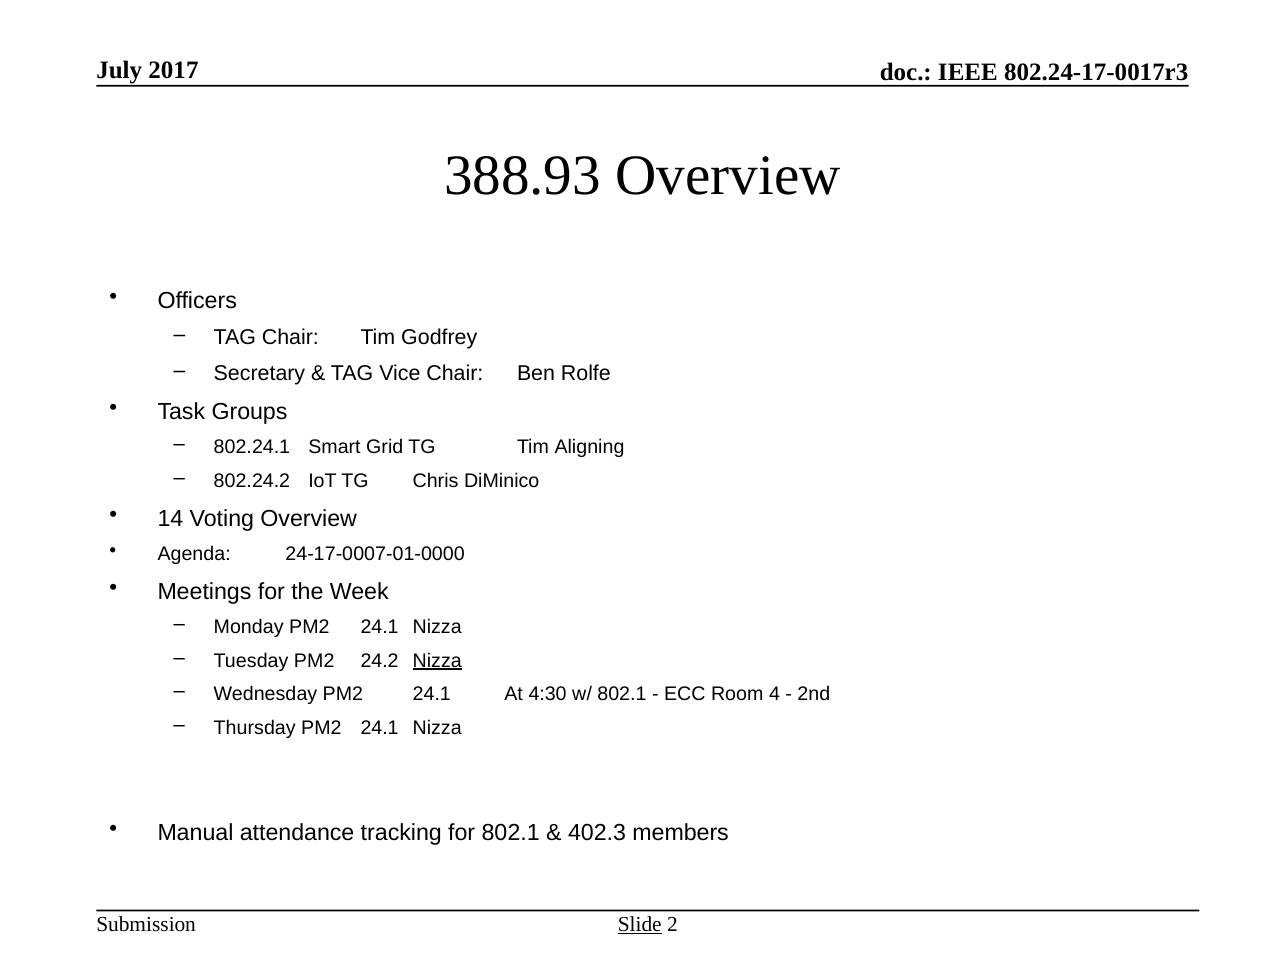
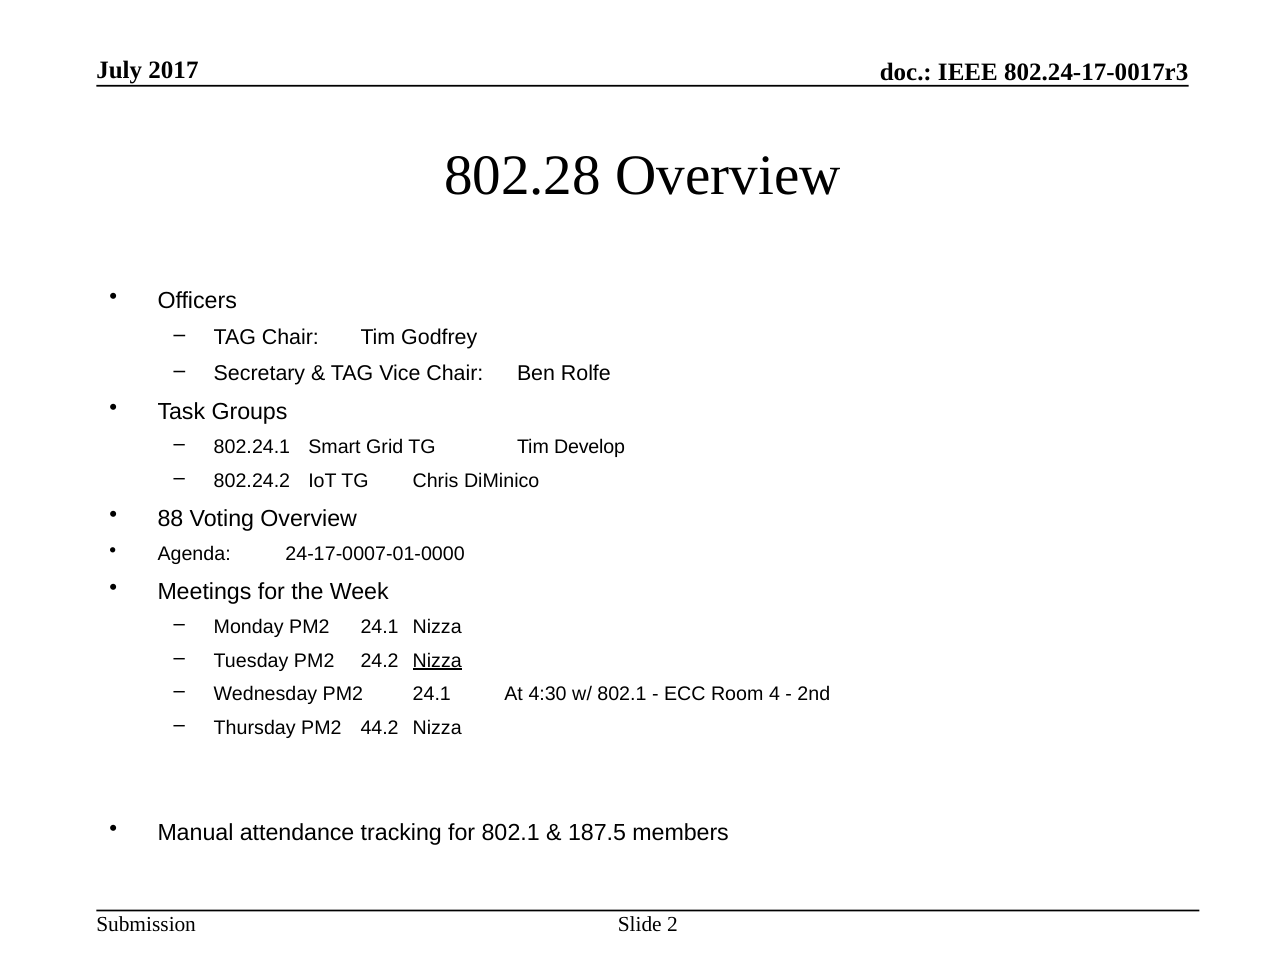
388.93: 388.93 -> 802.28 (523, 175)
Aligning: Aligning -> Develop (590, 447)
14: 14 -> 88 (170, 518)
Thursday PM2 24.1: 24.1 -> 44.2 (380, 728)
402.3: 402.3 -> 187.5 (597, 832)
Slide underline: present -> none (640, 924)
